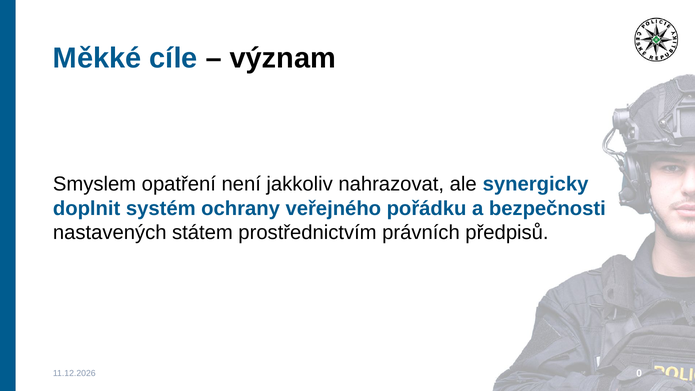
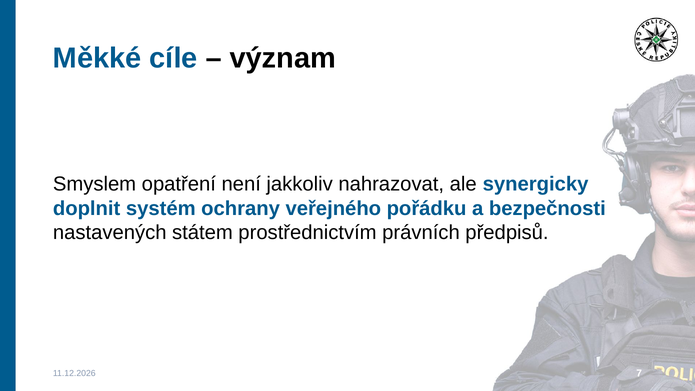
0: 0 -> 7 (639, 373)
